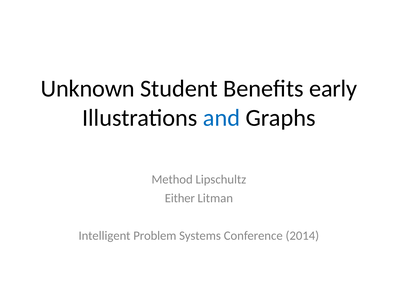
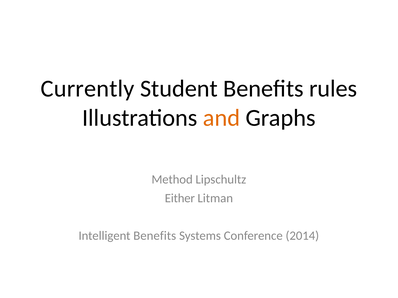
Unknown: Unknown -> Currently (88, 89)
early: early -> rules (333, 89)
and colour: blue -> orange (222, 118)
Intelligent Problem: Problem -> Benefits (155, 236)
